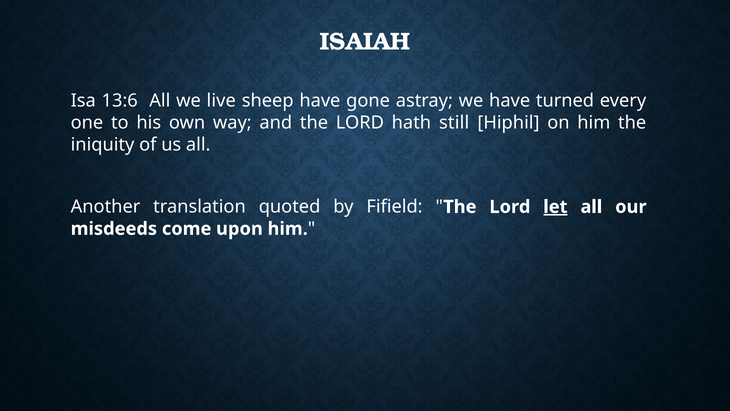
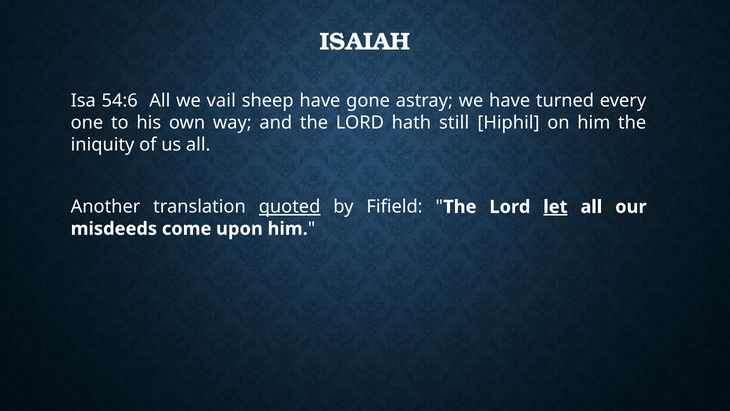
13:6: 13:6 -> 54:6 (120, 101)
live: live -> vail (221, 101)
quoted underline: none -> present (290, 207)
